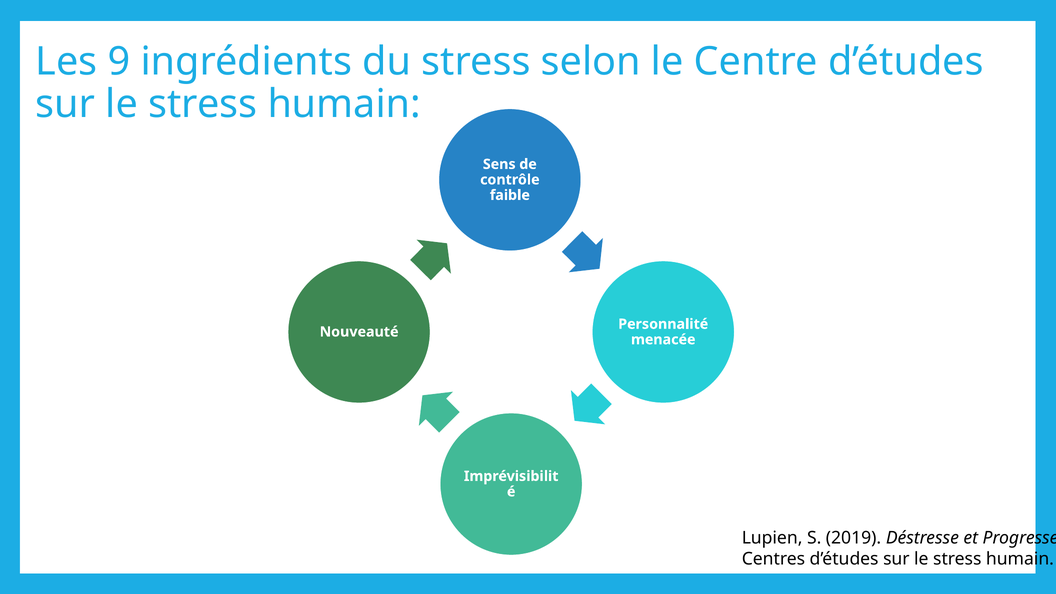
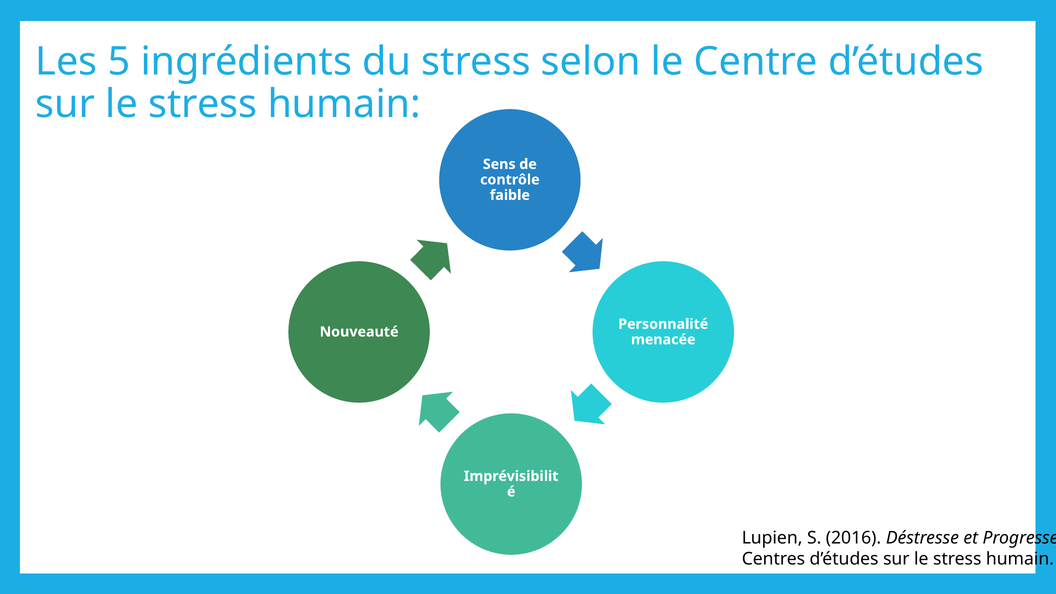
9: 9 -> 5 (119, 61)
2019: 2019 -> 2016 (854, 538)
